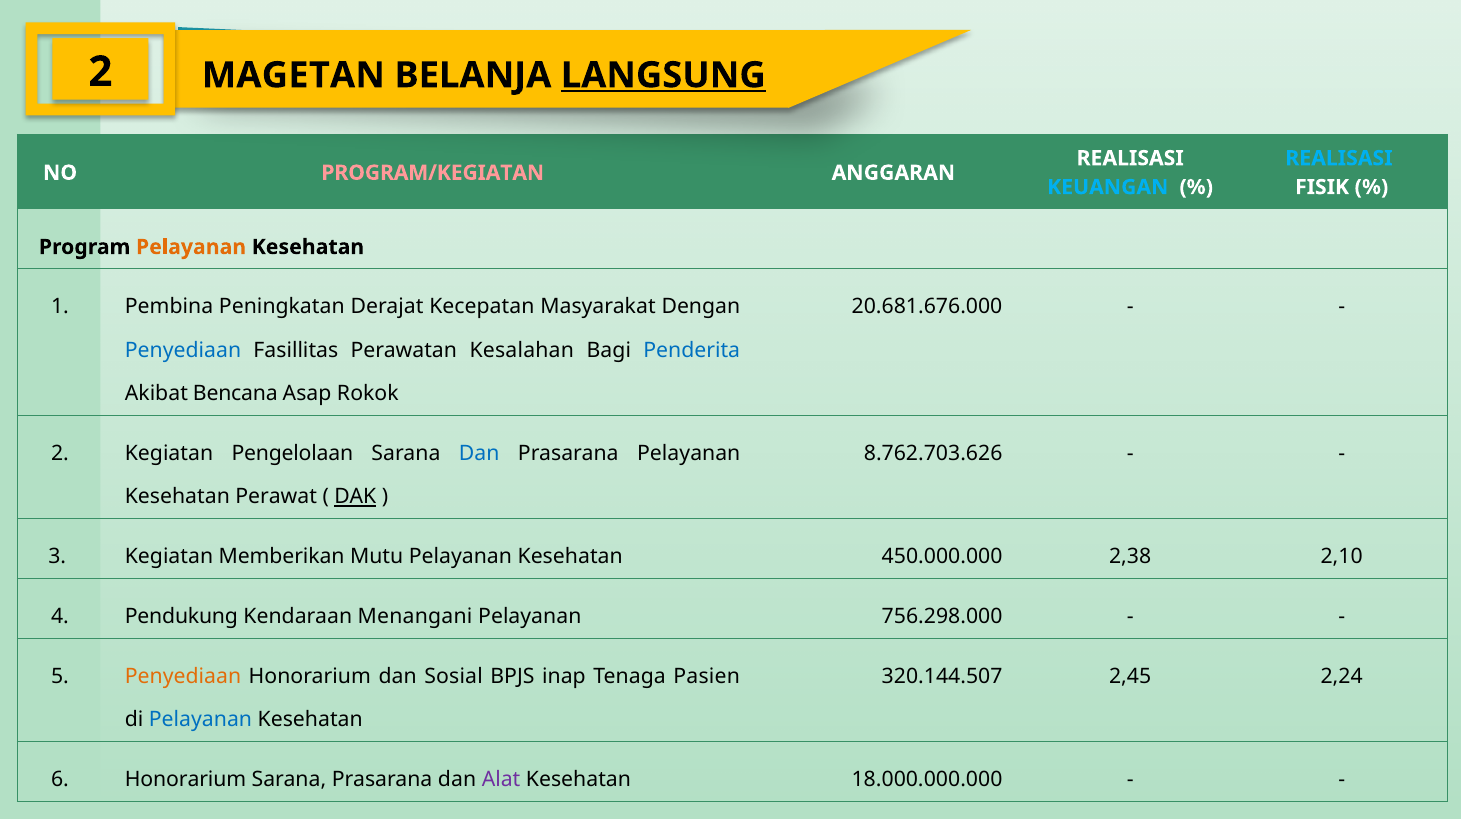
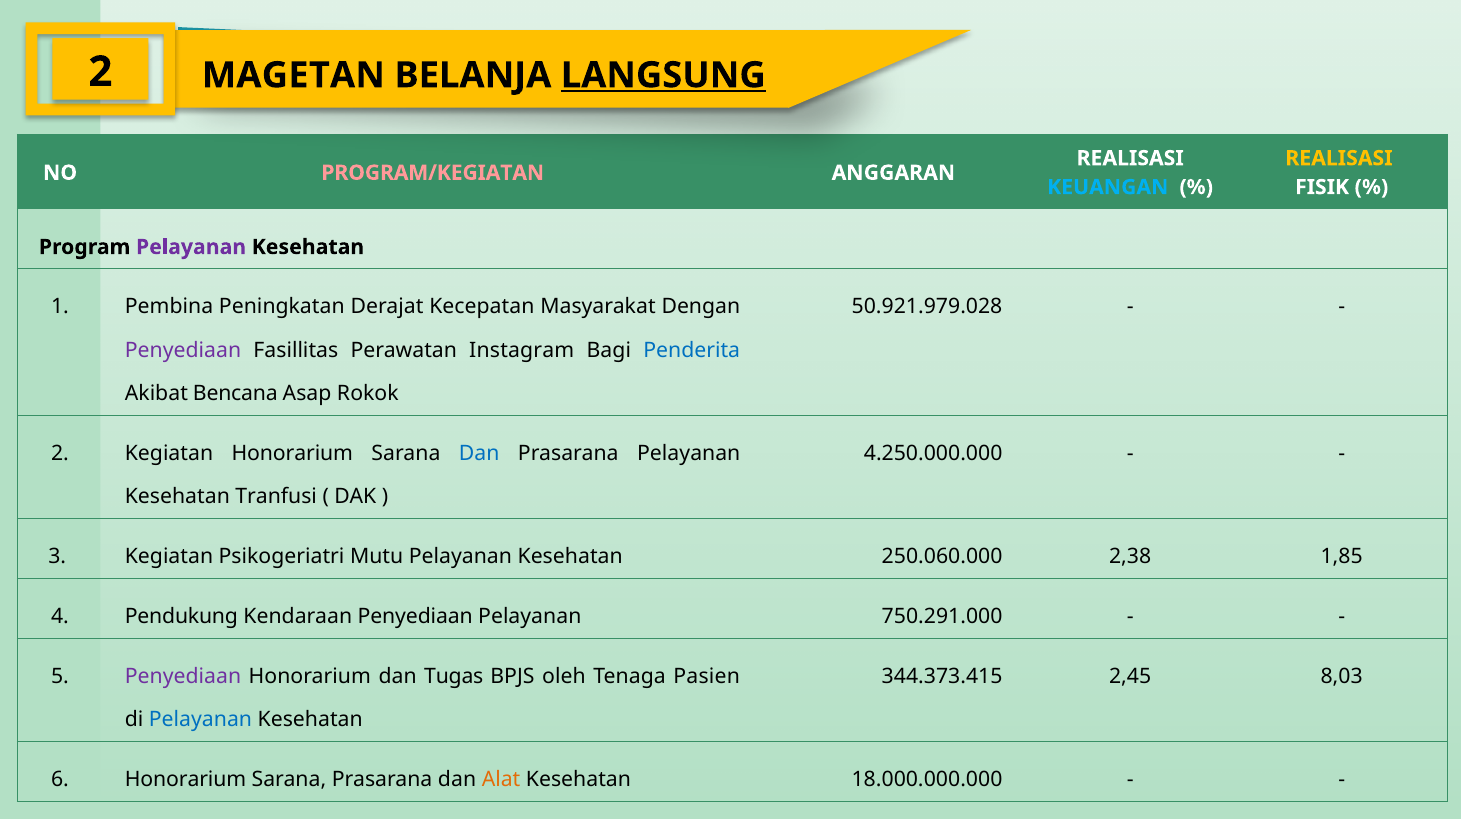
REALISASI colour: light blue -> yellow (1339, 158)
Pelayanan colour: orange -> purple (191, 247)
20.681.676.000: 20.681.676.000 -> 50.921.979.028 (927, 307)
Penyediaan colour: blue -> purple (183, 350)
Kesalahan: Kesalahan -> Instagram (522, 350)
Kegiatan Pengelolaan: Pengelolaan -> Honorarium (292, 453)
8.762.703.626: 8.762.703.626 -> 4.250.000.000 (933, 453)
Perawat: Perawat -> Tranfusi (276, 497)
DAK underline: present -> none (355, 497)
Memberikan: Memberikan -> Psikogeriatri (282, 556)
450.000.000: 450.000.000 -> 250.060.000 (942, 556)
2,10: 2,10 -> 1,85 (1342, 556)
Kendaraan Menangani: Menangani -> Penyediaan (415, 616)
756.298.000: 756.298.000 -> 750.291.000 (942, 616)
Penyediaan colour: orange -> purple (183, 676)
Sosial: Sosial -> Tugas (454, 676)
inap: inap -> oleh (564, 676)
320.144.507: 320.144.507 -> 344.373.415 (942, 676)
2,24: 2,24 -> 8,03 (1342, 676)
Alat colour: purple -> orange (501, 779)
